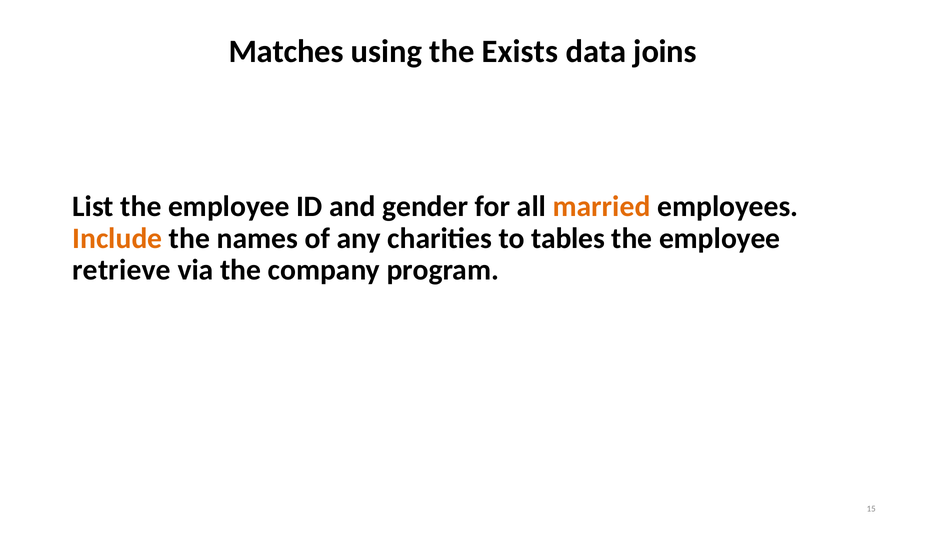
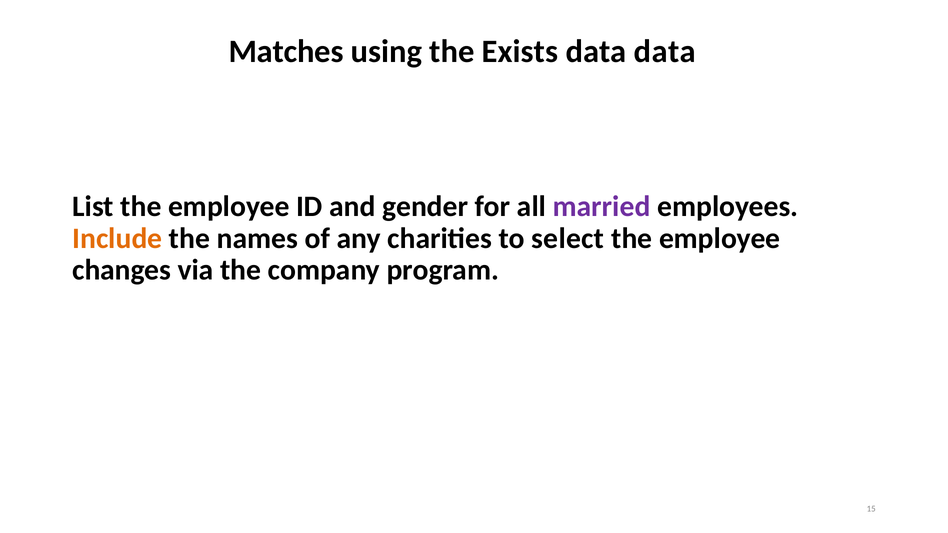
data joins: joins -> data (665, 51)
married colour: orange -> purple (602, 206)
tables: tables -> select (568, 238)
retrieve: retrieve -> changes (122, 270)
